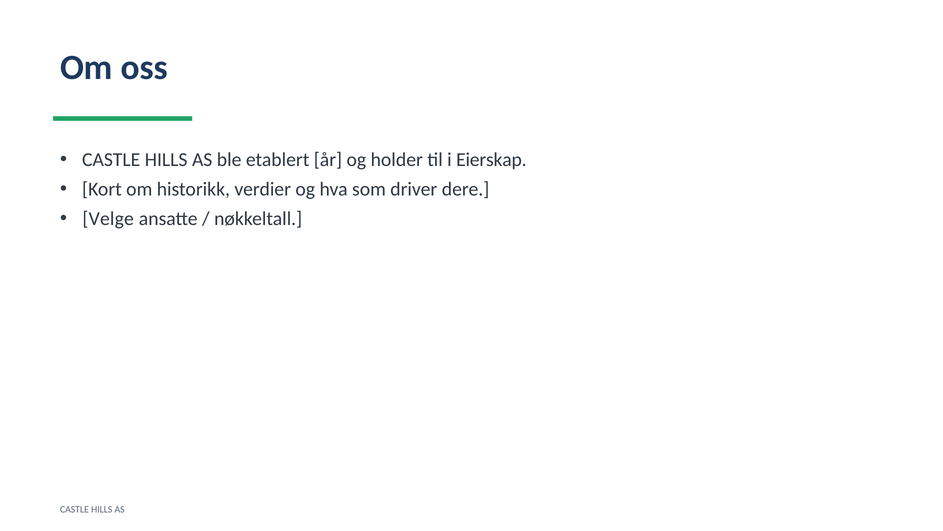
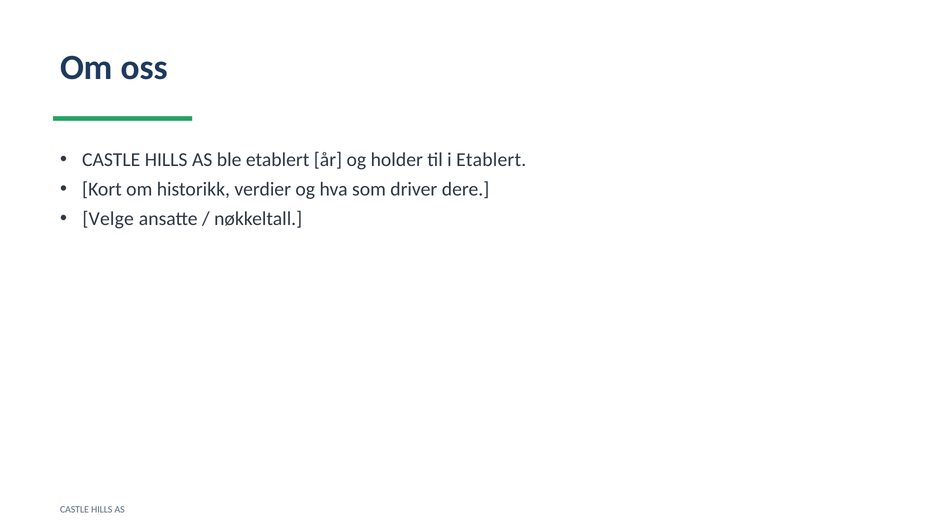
i Eierskap: Eierskap -> Etablert (491, 160)
